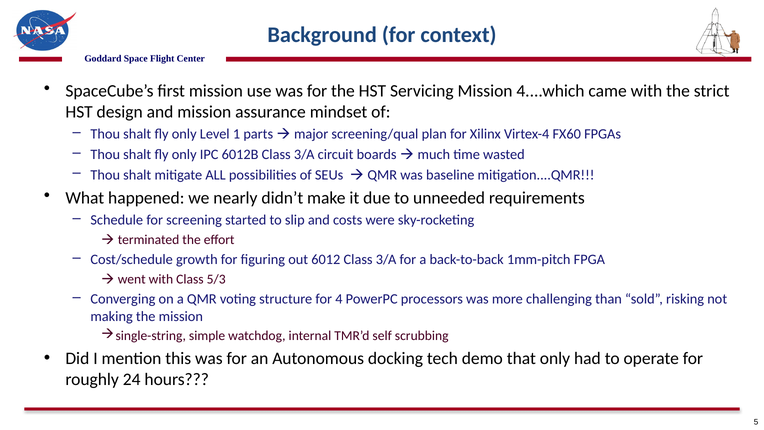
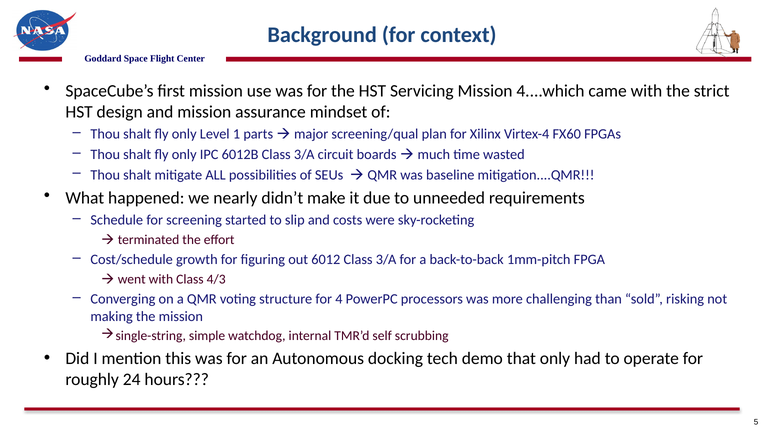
5/3: 5/3 -> 4/3 (216, 279)
